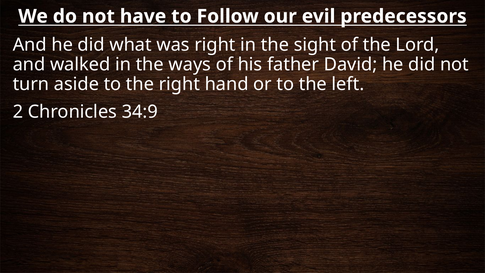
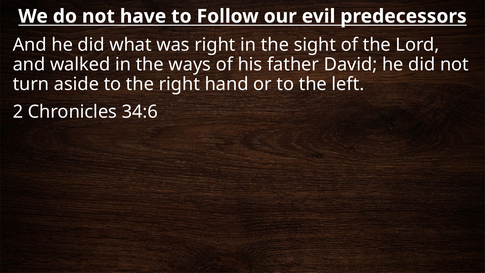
34:9: 34:9 -> 34:6 (140, 112)
